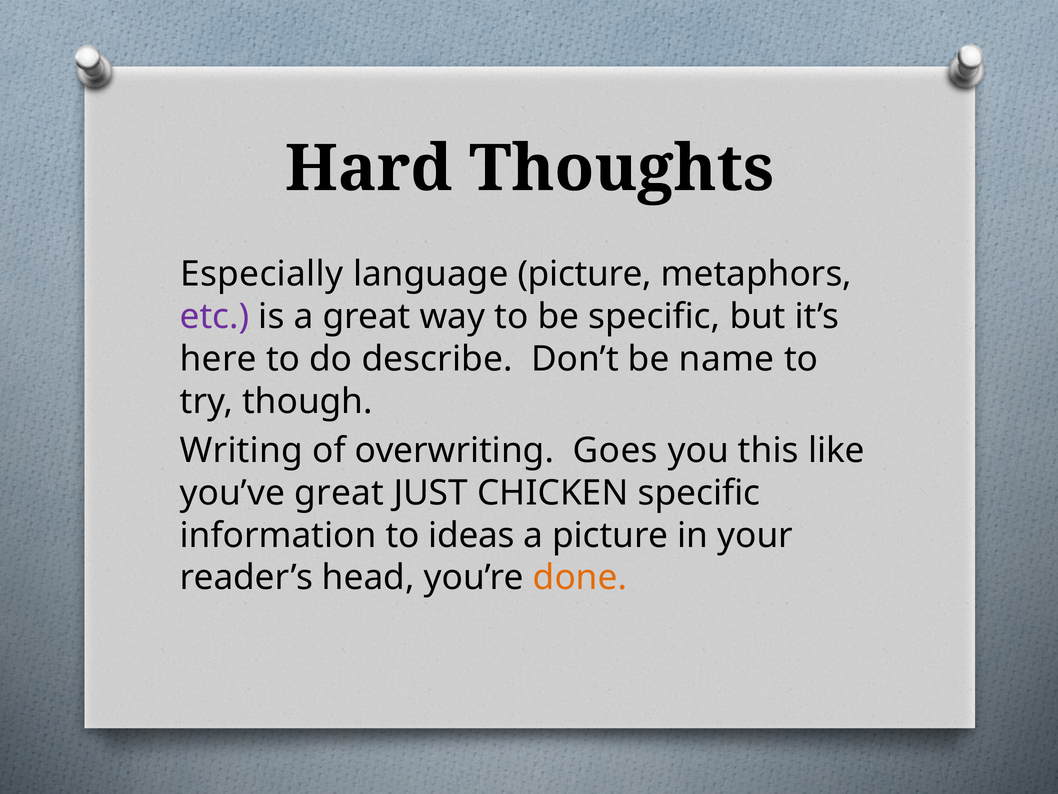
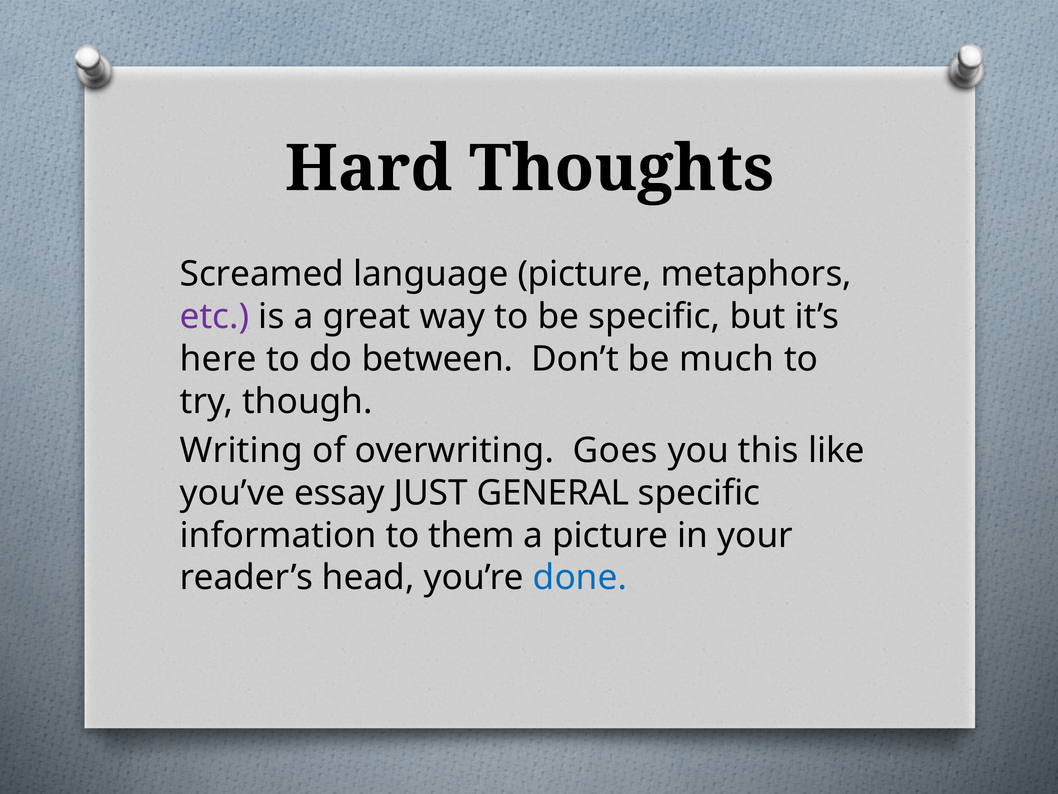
Especially: Especially -> Screamed (262, 274)
describe: describe -> between (437, 359)
name: name -> much (727, 359)
you’ve great: great -> essay (339, 493)
CHICKEN: CHICKEN -> GENERAL (553, 493)
ideas: ideas -> them (471, 535)
done colour: orange -> blue (580, 577)
